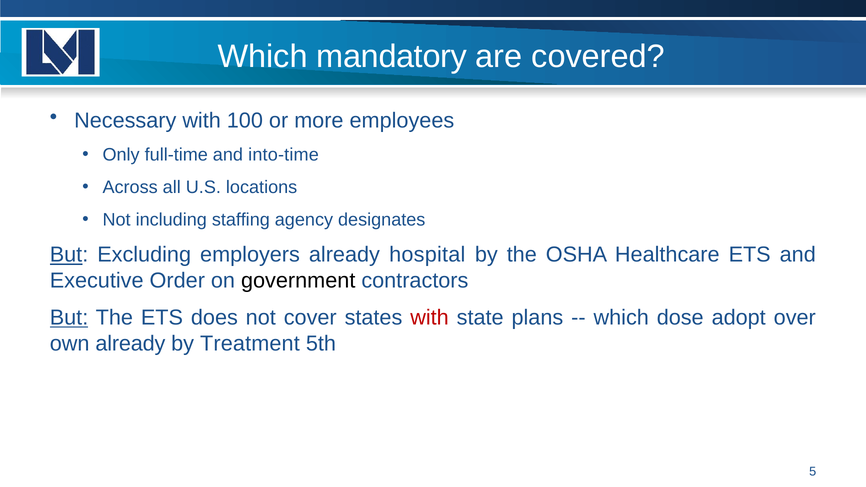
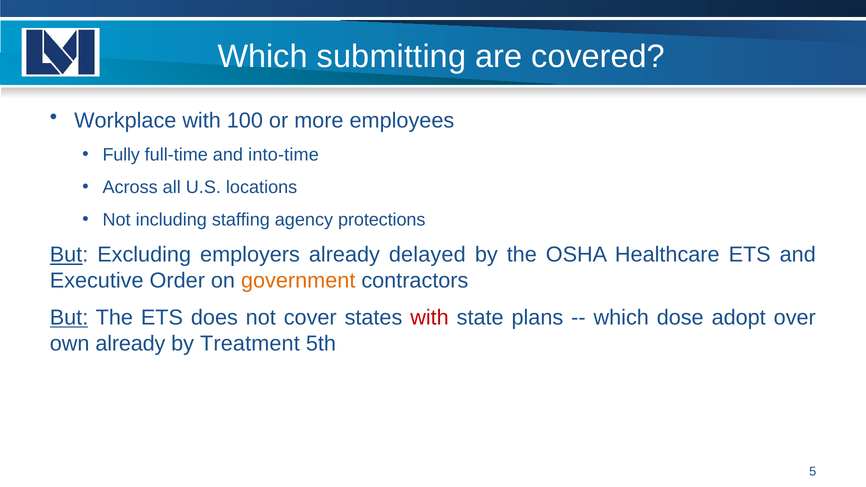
mandatory: mandatory -> submitting (391, 57)
Necessary: Necessary -> Workplace (125, 121)
Only: Only -> Fully (121, 155)
designates: designates -> protections (382, 220)
hospital: hospital -> delayed (427, 255)
government colour: black -> orange (298, 281)
